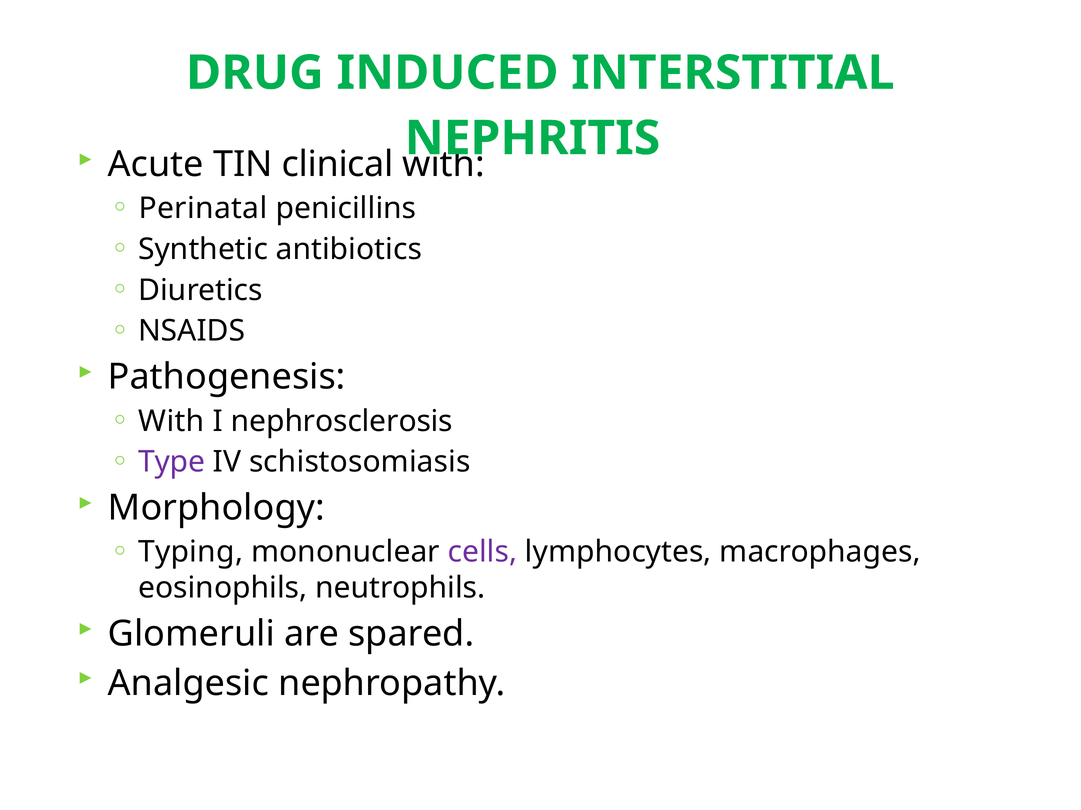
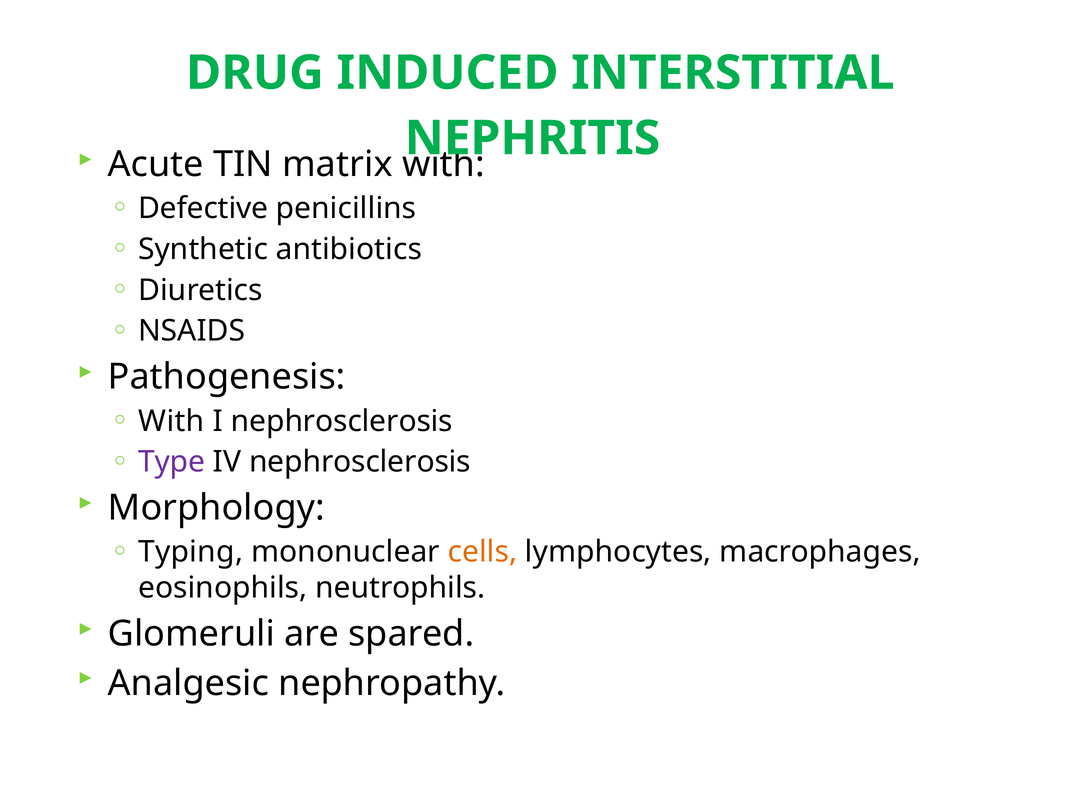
clinical: clinical -> matrix (337, 165)
Perinatal: Perinatal -> Defective (203, 209)
IV schistosomiasis: schistosomiasis -> nephrosclerosis (360, 462)
cells colour: purple -> orange (482, 553)
